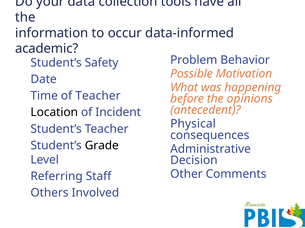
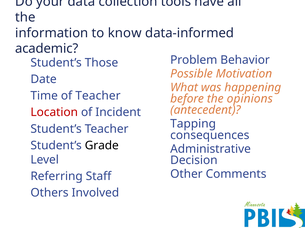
occur: occur -> know (125, 33)
Safety: Safety -> Those (102, 63)
Location colour: black -> red (54, 113)
Physical: Physical -> Tapping (193, 124)
